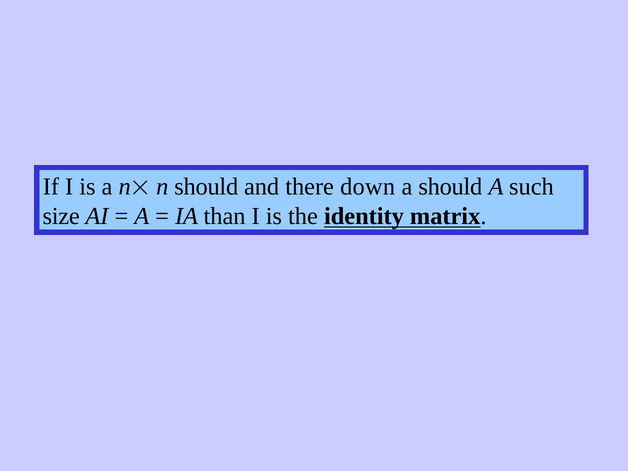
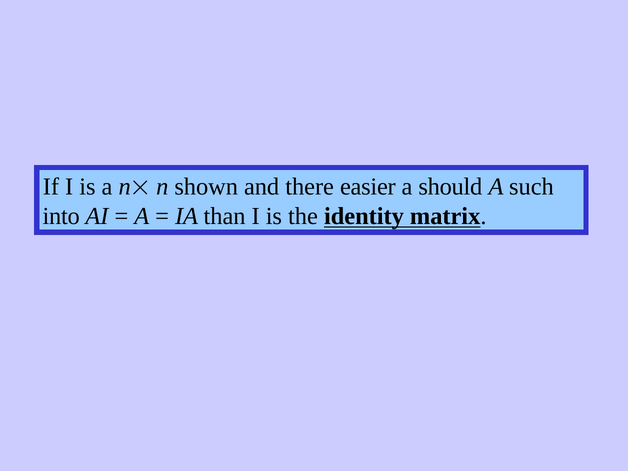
n should: should -> shown (206, 187)
down: down -> easier (368, 187)
size: size -> into (61, 216)
